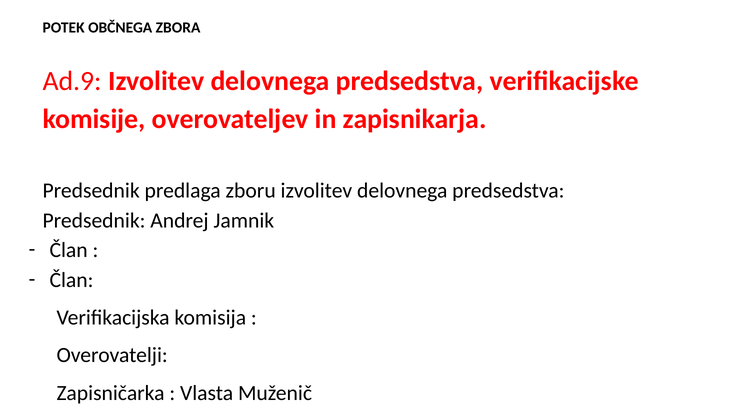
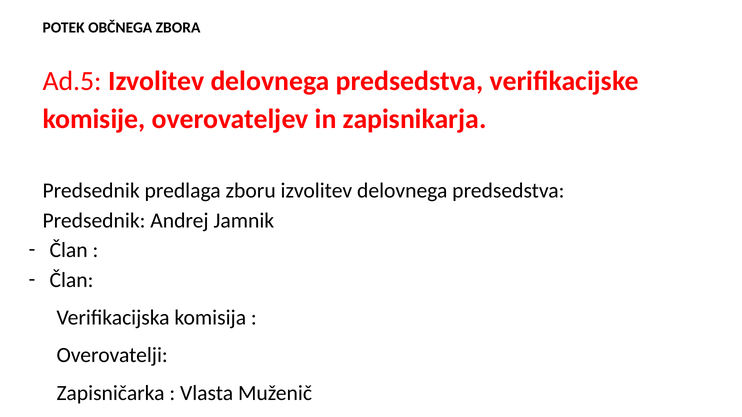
Ad.9: Ad.9 -> Ad.5 (72, 81)
